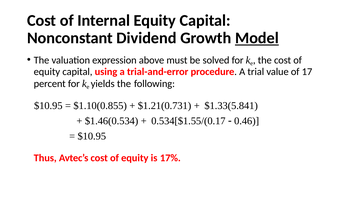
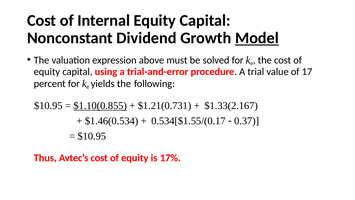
$1.10(0.855 underline: none -> present (100, 106)
$1.33(5.841: $1.33(5.841 -> $1.33(2.167 (231, 106)
0.46: 0.46 -> 0.37 (247, 121)
